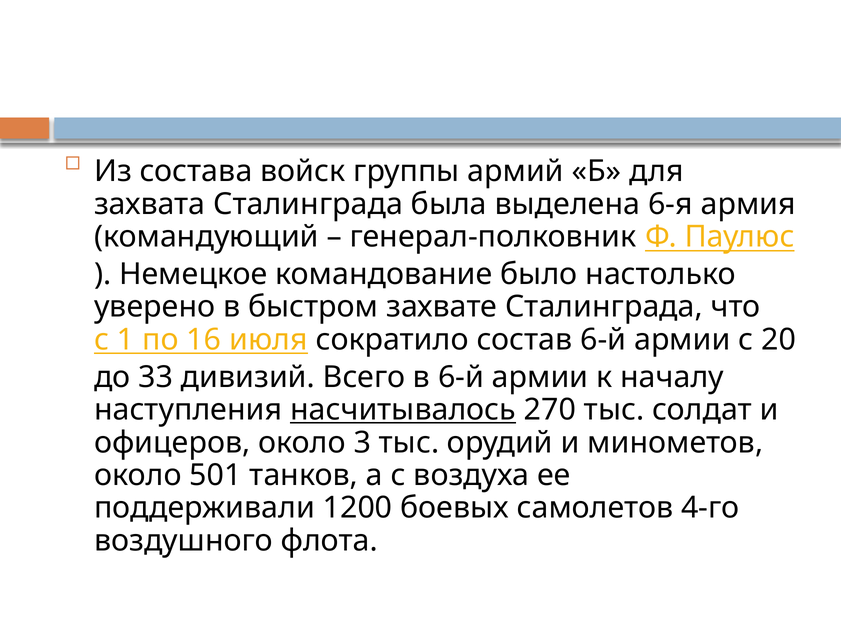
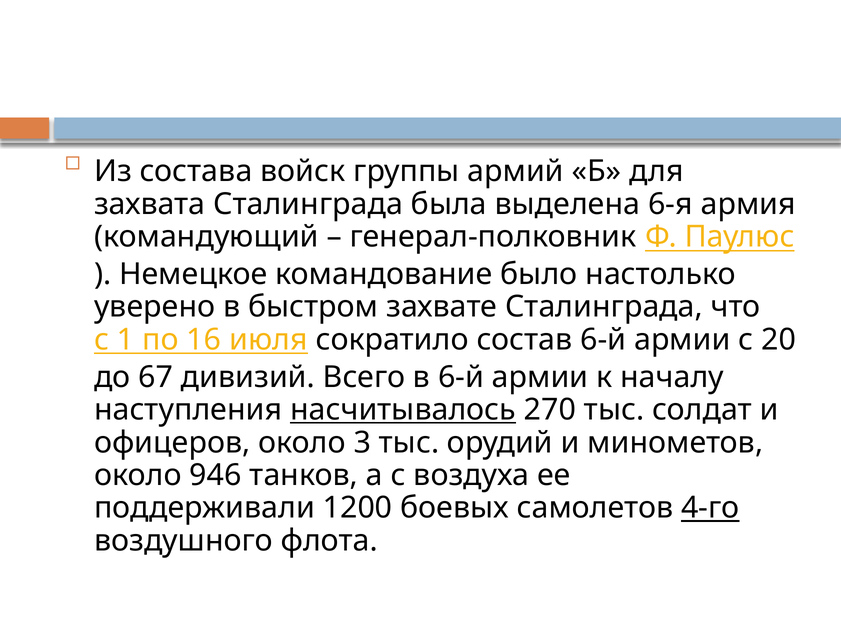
33: 33 -> 67 (156, 377)
501: 501 -> 946 (215, 476)
4-го underline: none -> present (710, 509)
